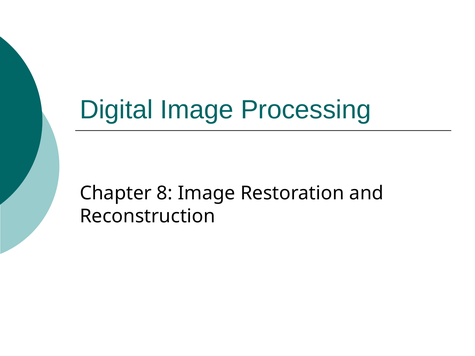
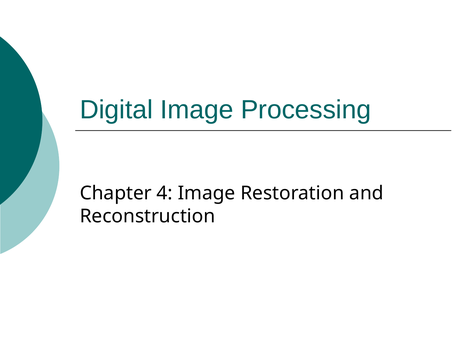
8: 8 -> 4 (165, 193)
